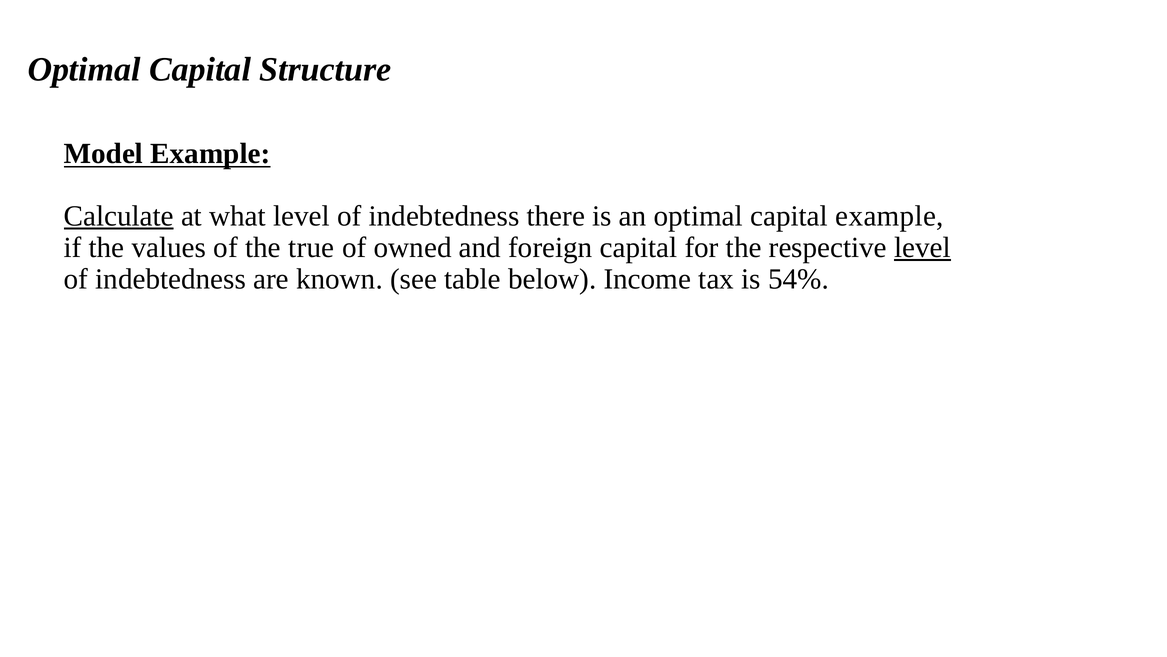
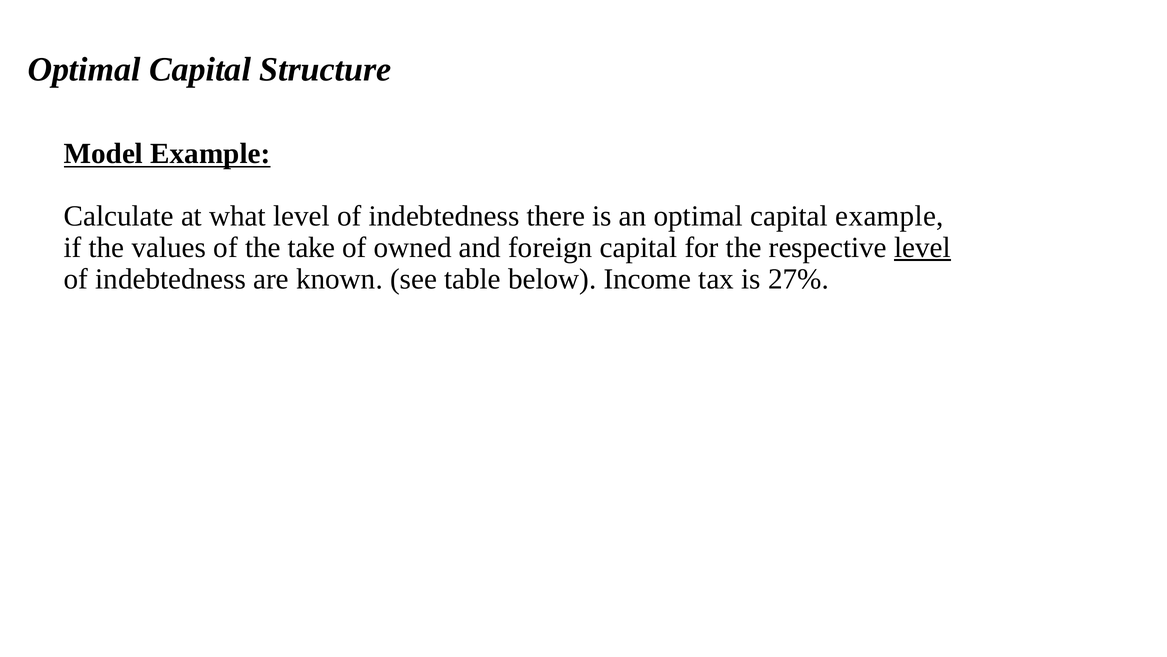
Calculate underline: present -> none (119, 216)
true: true -> take (312, 247)
54%: 54% -> 27% (798, 279)
